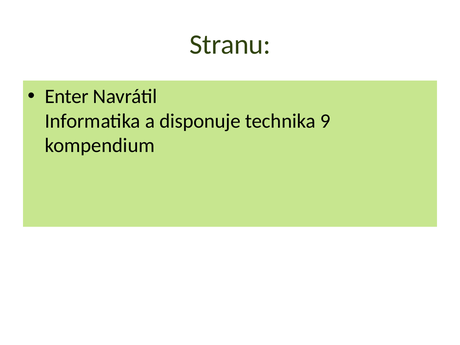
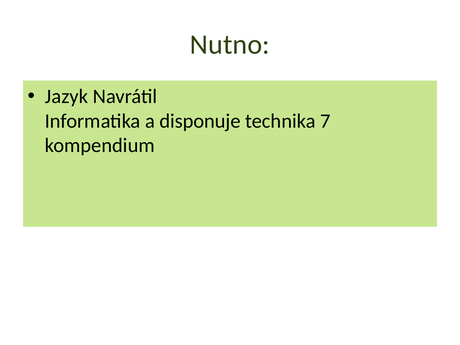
Stranu: Stranu -> Nutno (230, 45)
Enter: Enter -> Jazyk (67, 96)
9: 9 -> 7 (325, 121)
